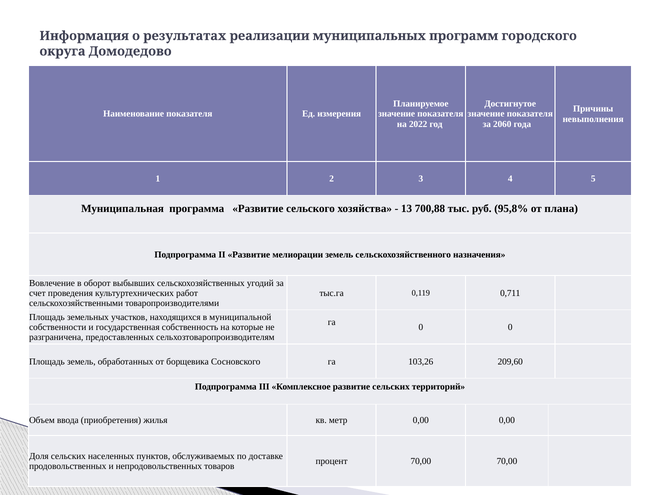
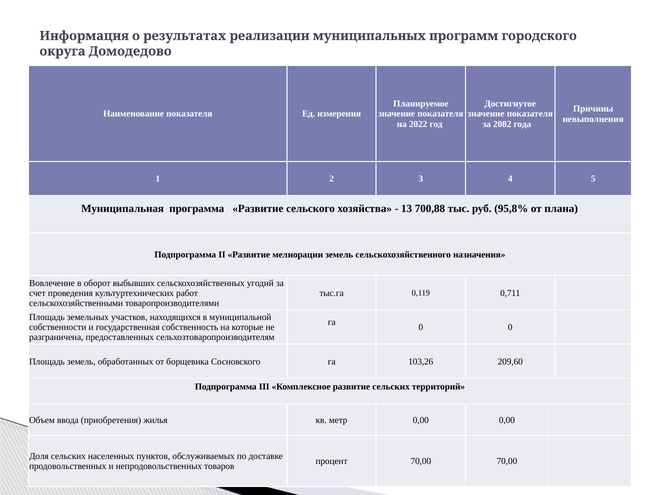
2060: 2060 -> 2082 (502, 124)
